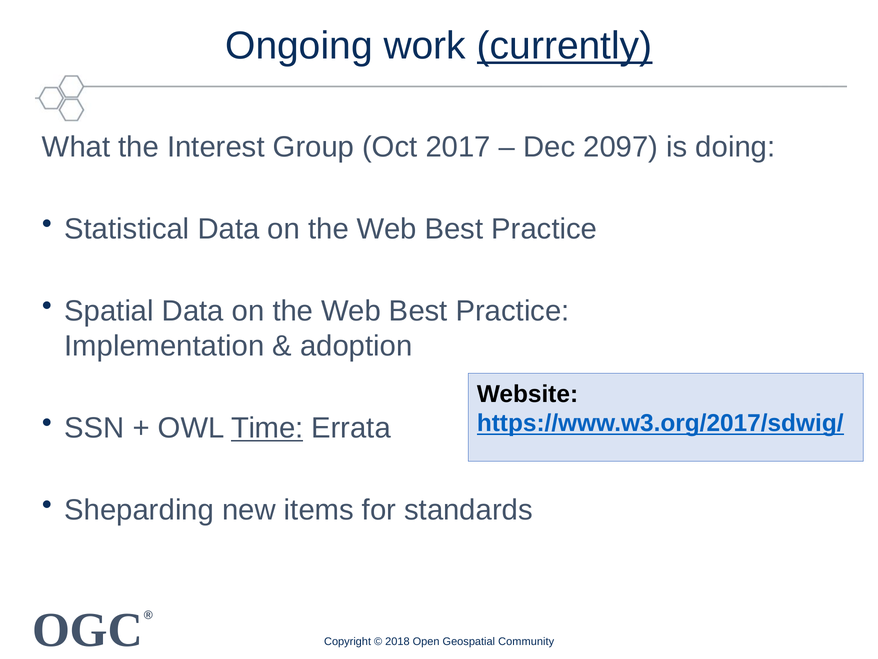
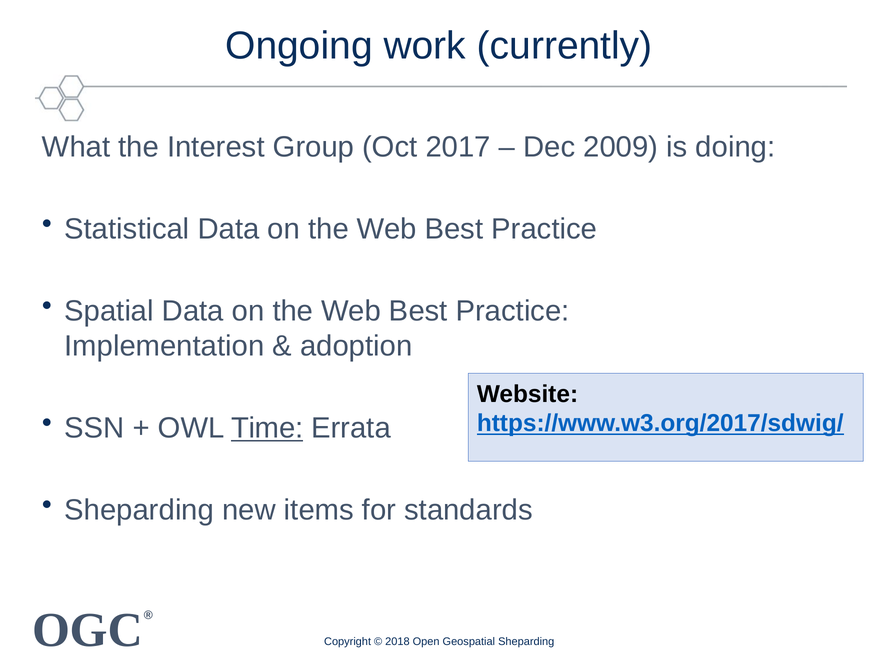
currently underline: present -> none (565, 46)
2097: 2097 -> 2009 (621, 147)
Geospatial Community: Community -> Sheparding (526, 641)
